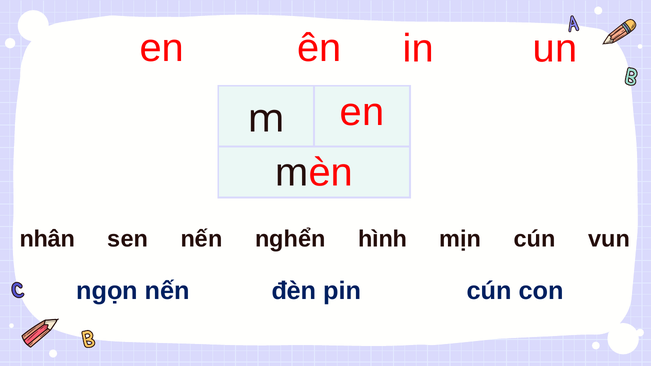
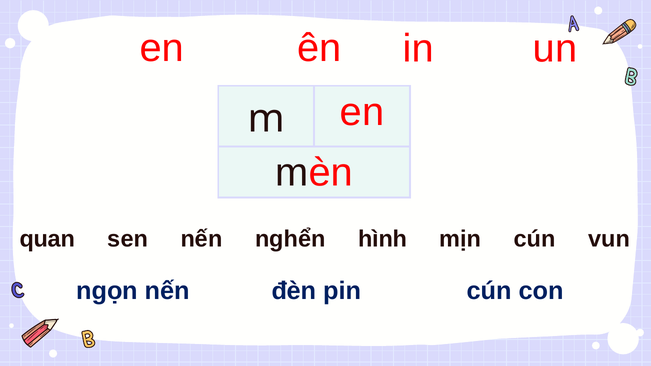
nhân: nhân -> quan (47, 239)
